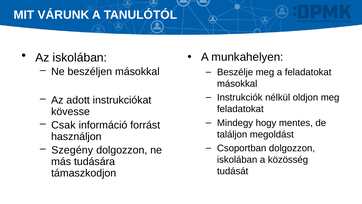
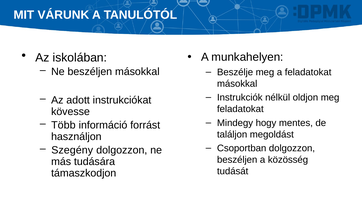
Csak: Csak -> Több (63, 125)
iskolában: iskolában -> beszéljen (237, 159)
